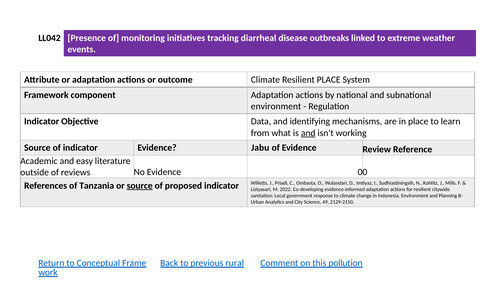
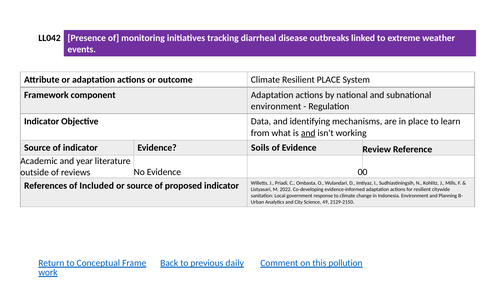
Jabu: Jabu -> Soils (260, 148)
easy: easy -> year (85, 161)
Tanzania: Tanzania -> Included (97, 186)
source underline: present -> none (140, 186)
rural: rural -> daily (235, 264)
